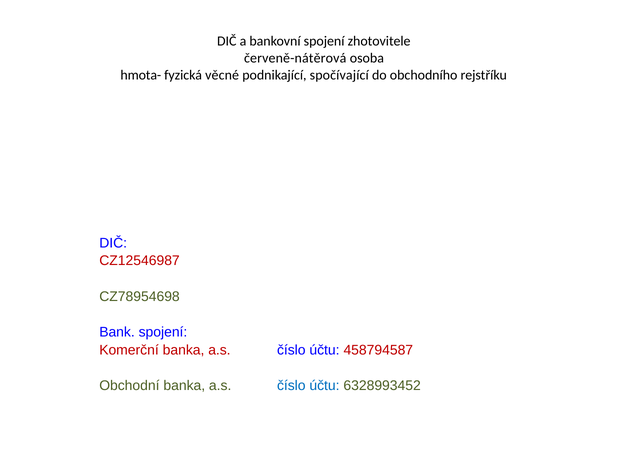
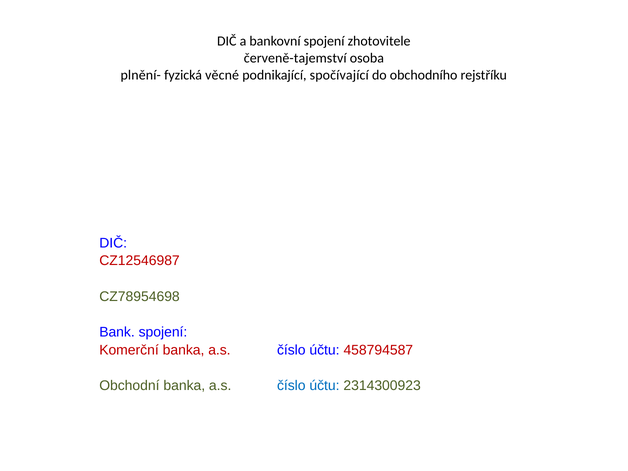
červeně-nátěrová: červeně-nátěrová -> červeně-tajemství (295, 58)
hmota-: hmota- -> plnění- (141, 75)
6328993452: 6328993452 -> 2314300923 (382, 386)
